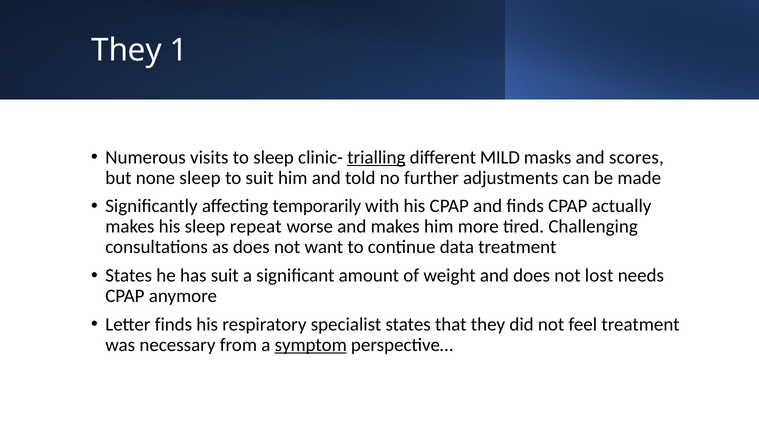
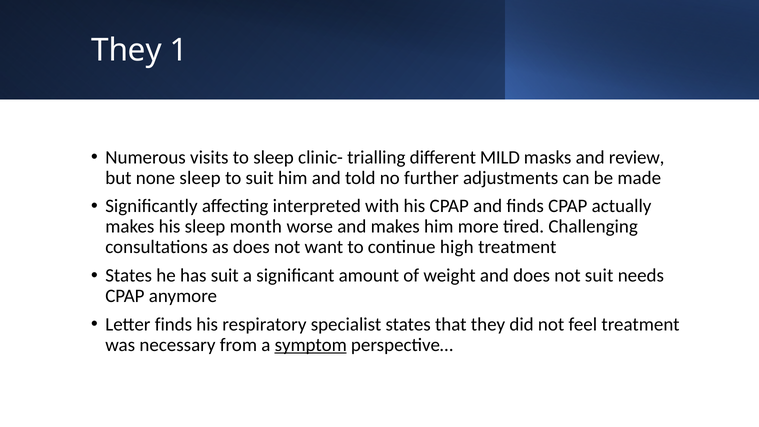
trialling underline: present -> none (376, 157)
scores: scores -> review (637, 157)
temporarily: temporarily -> interpreted (317, 206)
repeat: repeat -> month (256, 227)
data: data -> high (457, 247)
not lost: lost -> suit (599, 276)
